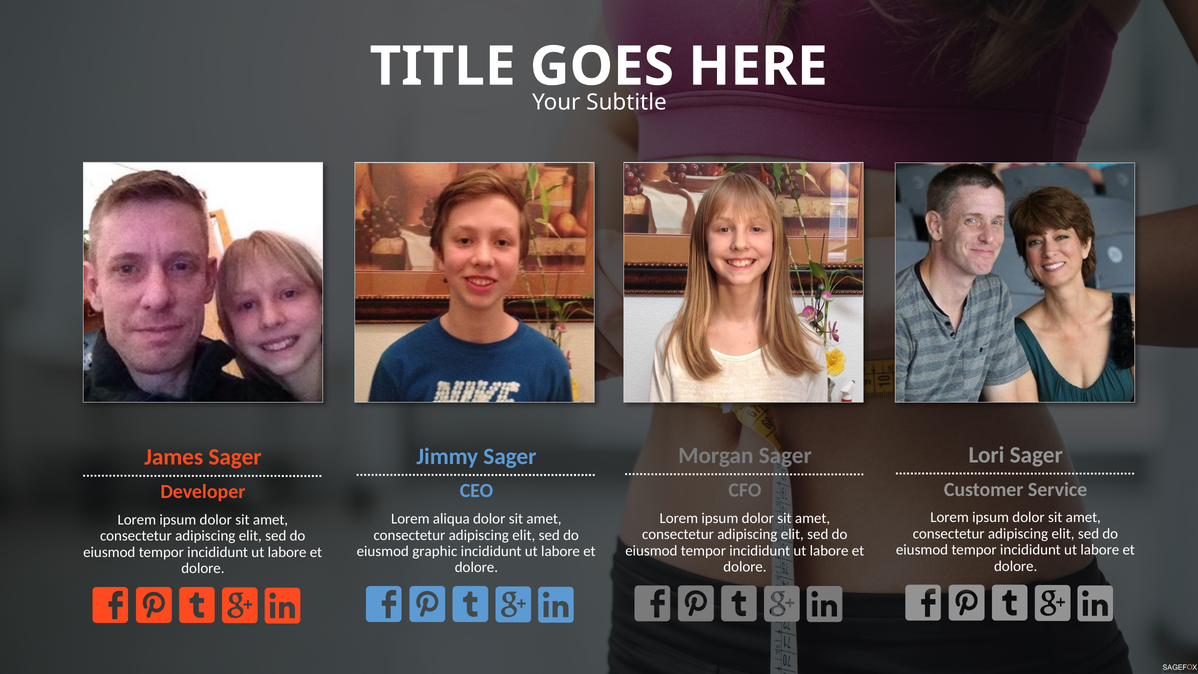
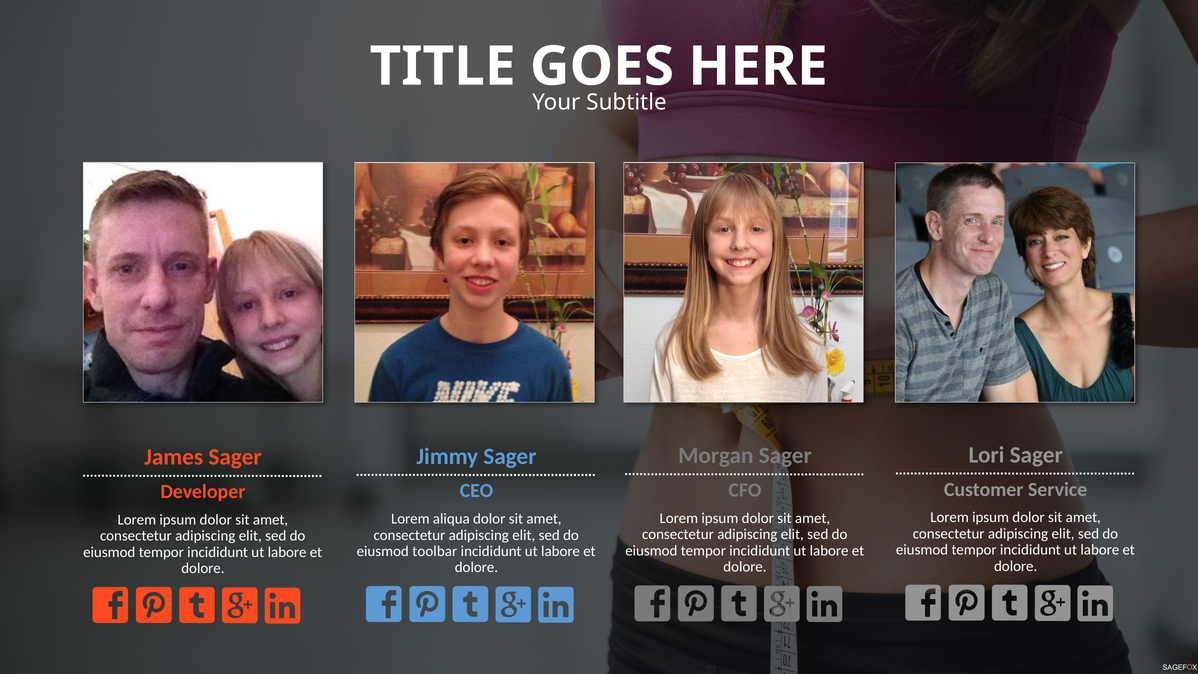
graphic: graphic -> toolbar (435, 551)
